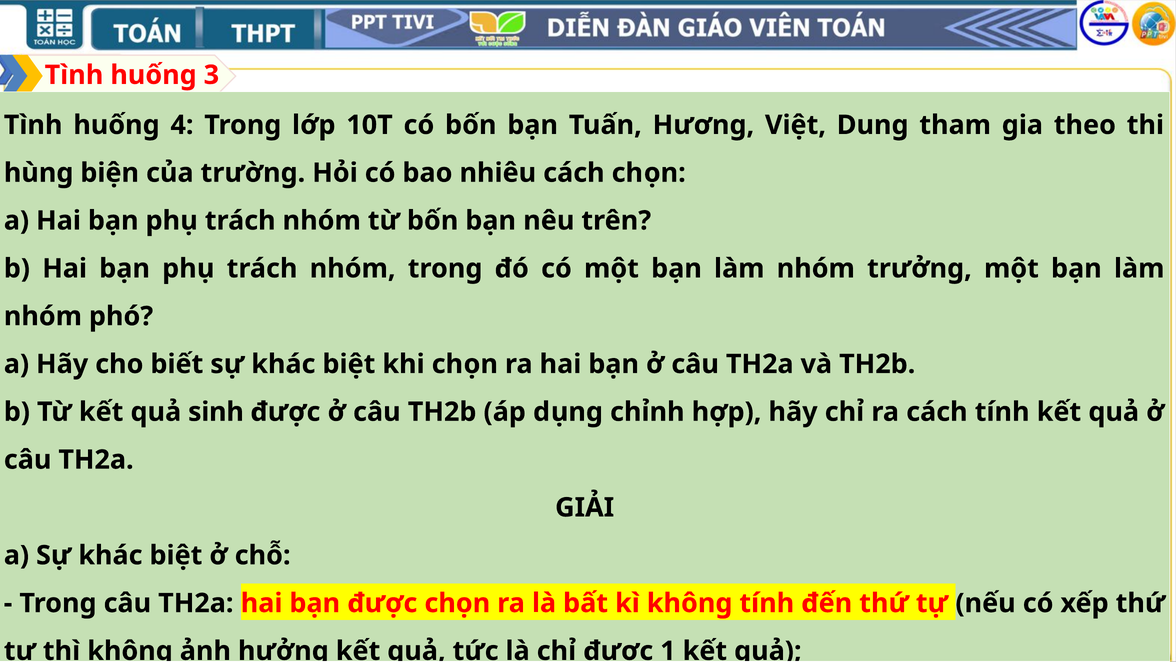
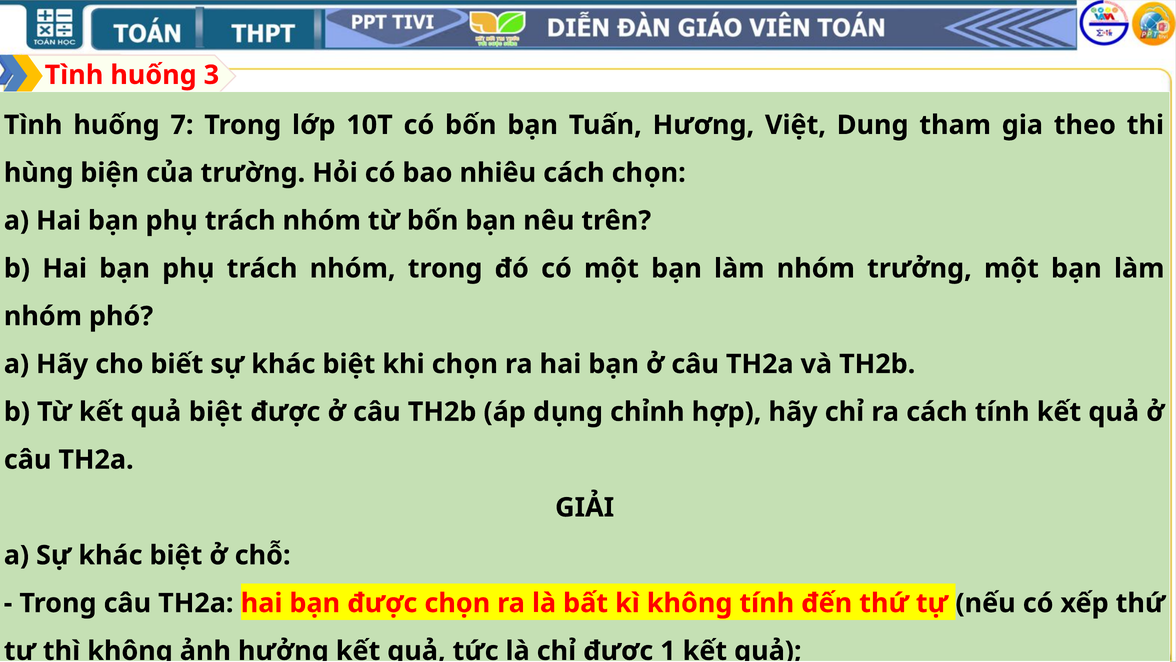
4: 4 -> 7 (182, 125)
quả sinh: sinh -> biệt (216, 412)
